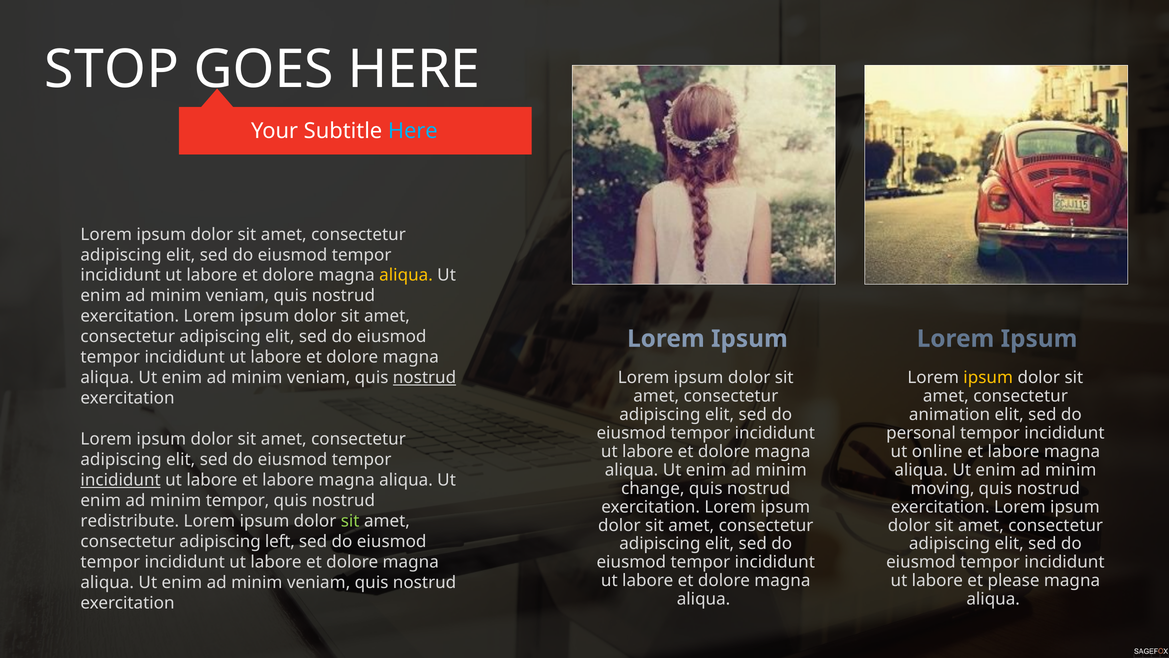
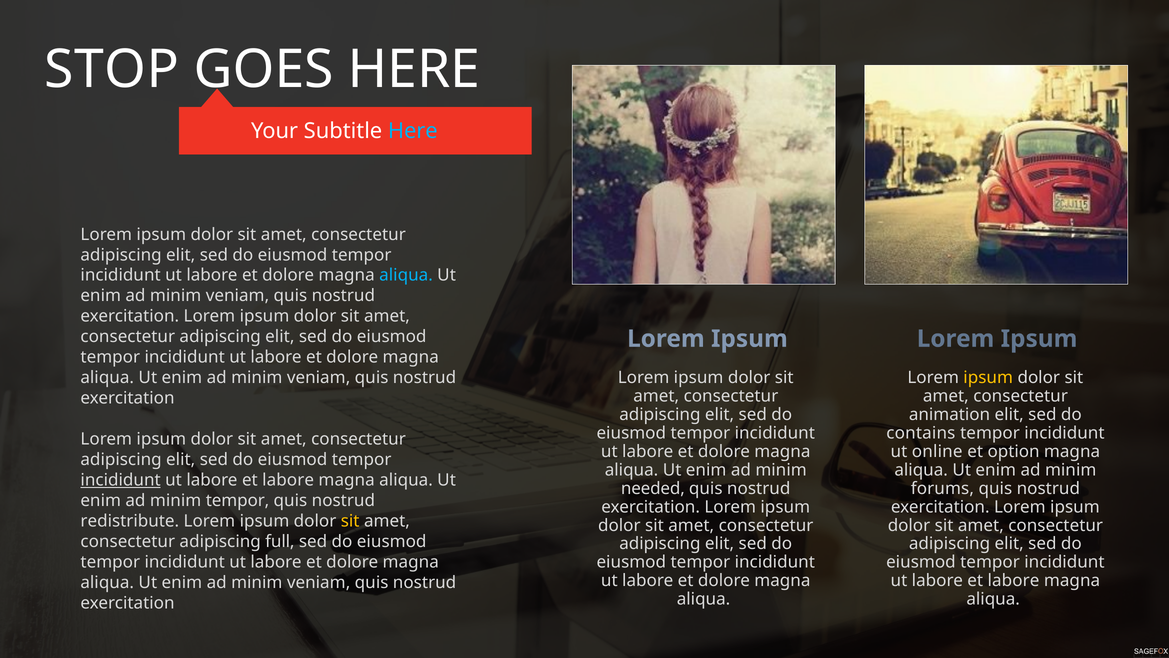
aliqua colour: yellow -> light blue (406, 275)
nostrud underline: present -> none (424, 378)
personal: personal -> contains (921, 433)
labore: labore -> option (1014, 451)
change: change -> needed (653, 488)
moving: moving -> forums (942, 488)
sit colour: light green -> yellow (350, 521)
left: left -> full (280, 541)
please: please -> labore (1014, 580)
